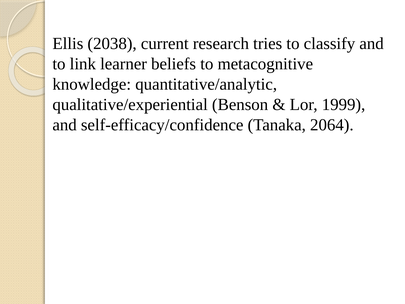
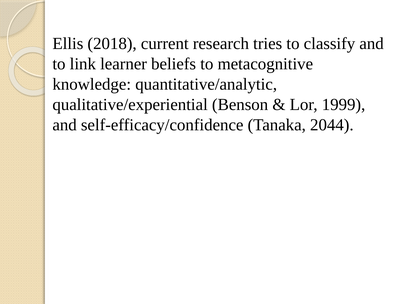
2038: 2038 -> 2018 (112, 44)
2064: 2064 -> 2044 (332, 125)
